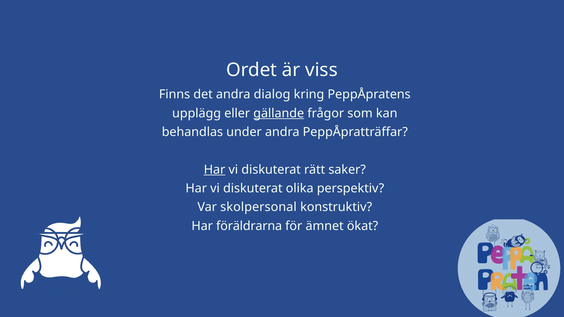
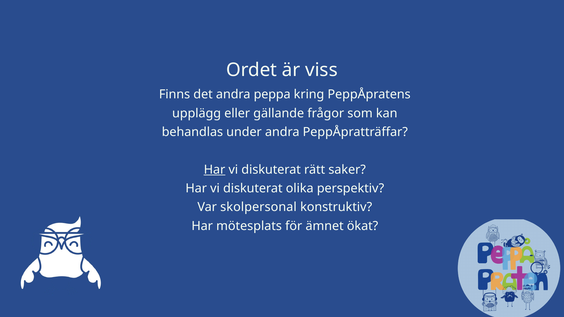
dialog: dialog -> peppa (272, 95)
gällande underline: present -> none (279, 113)
föräldrarna: föräldrarna -> mötesplats (249, 226)
